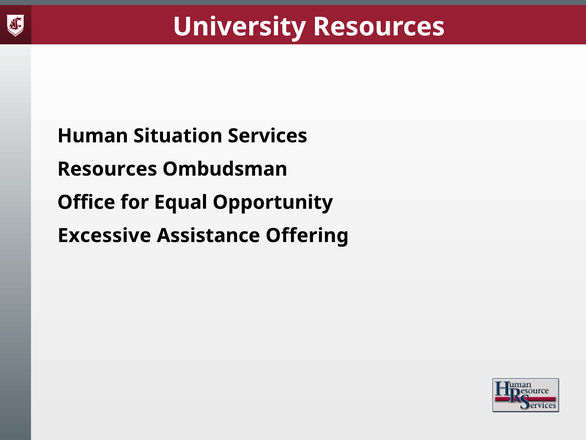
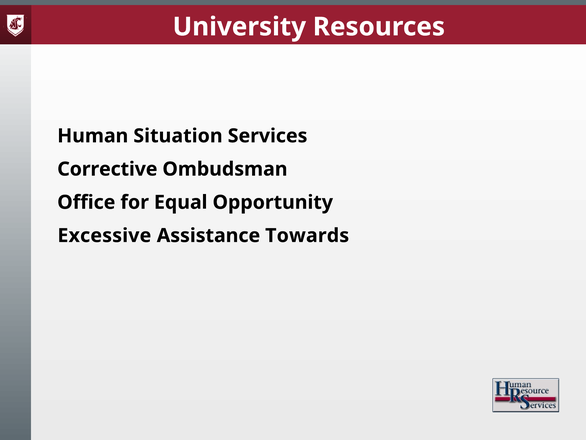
Resources: Resources -> Corrective (107, 169)
Offering: Offering -> Towards (307, 235)
